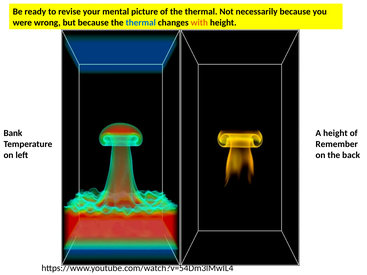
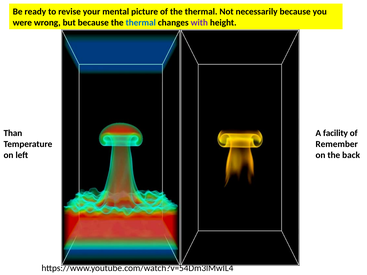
with colour: orange -> purple (199, 23)
Bank: Bank -> Than (13, 133)
A height: height -> facility (335, 133)
